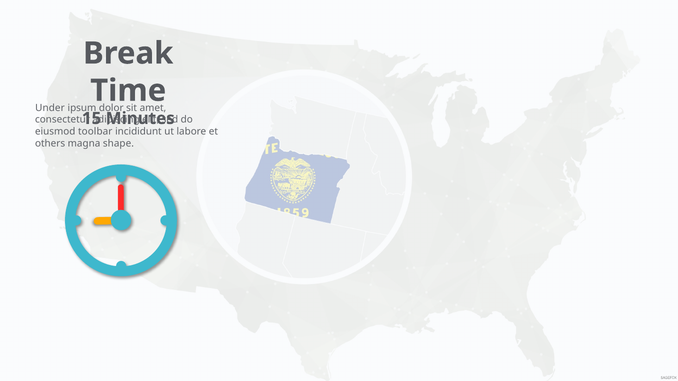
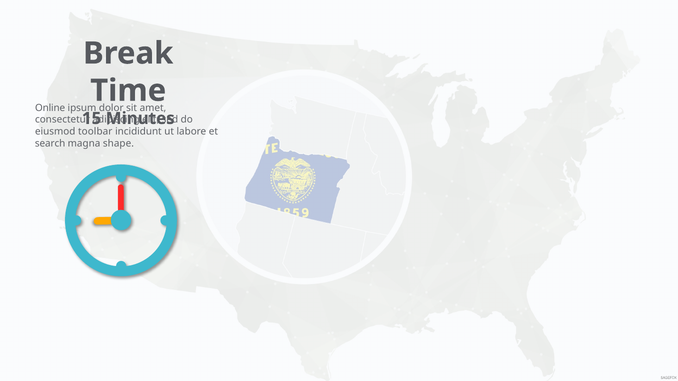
Under: Under -> Online (50, 108)
others: others -> search (50, 144)
